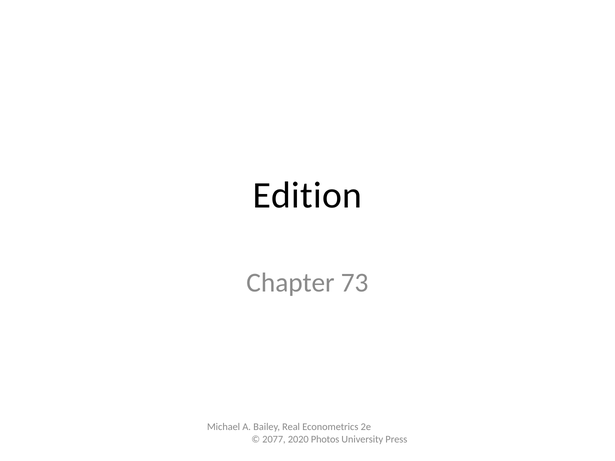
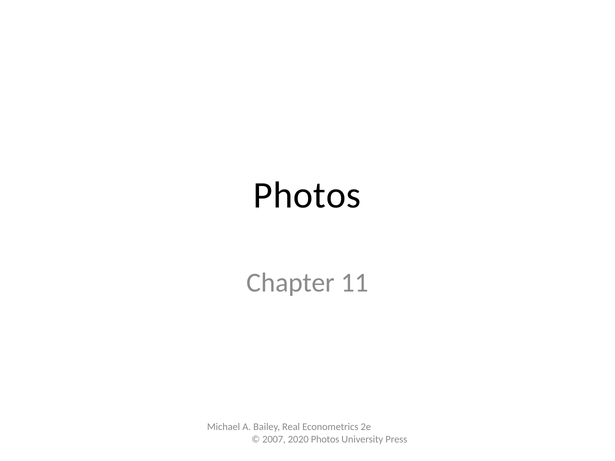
Edition: Edition -> Photos (307, 195)
73: 73 -> 11 (355, 283)
2077: 2077 -> 2007 (274, 439)
